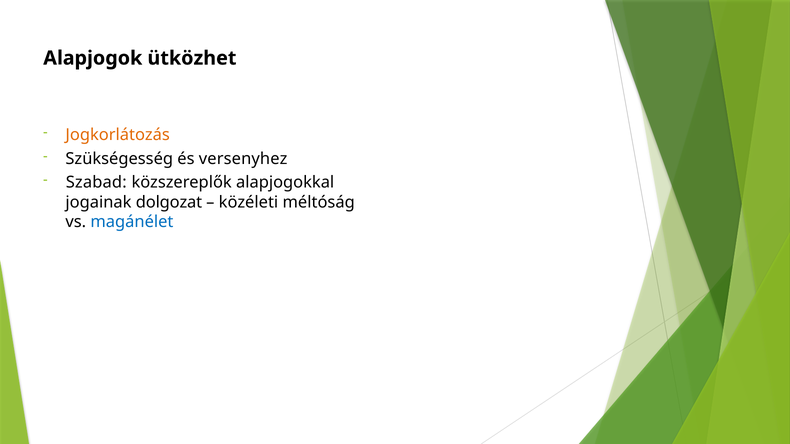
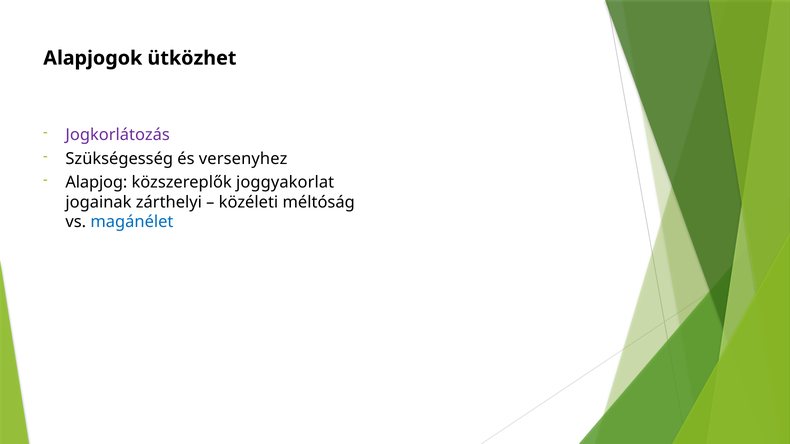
Jogkorlátozás colour: orange -> purple (118, 135)
Szabad: Szabad -> Alapjog (96, 183)
alapjogokkal: alapjogokkal -> joggyakorlat (285, 183)
dolgozat: dolgozat -> zárthelyi (169, 202)
